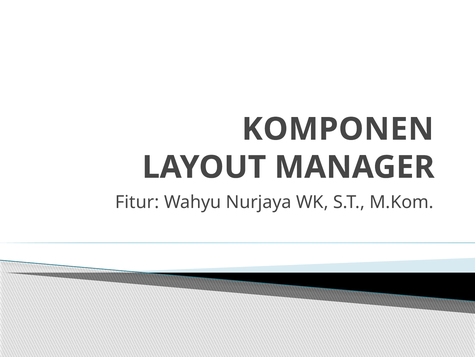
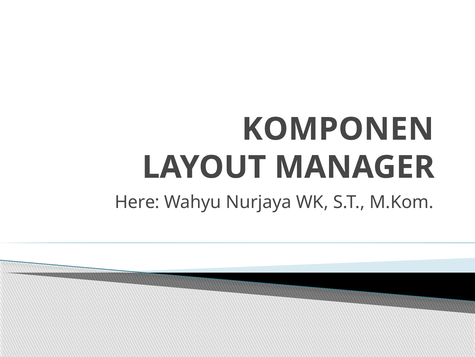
Fitur: Fitur -> Here (137, 202)
